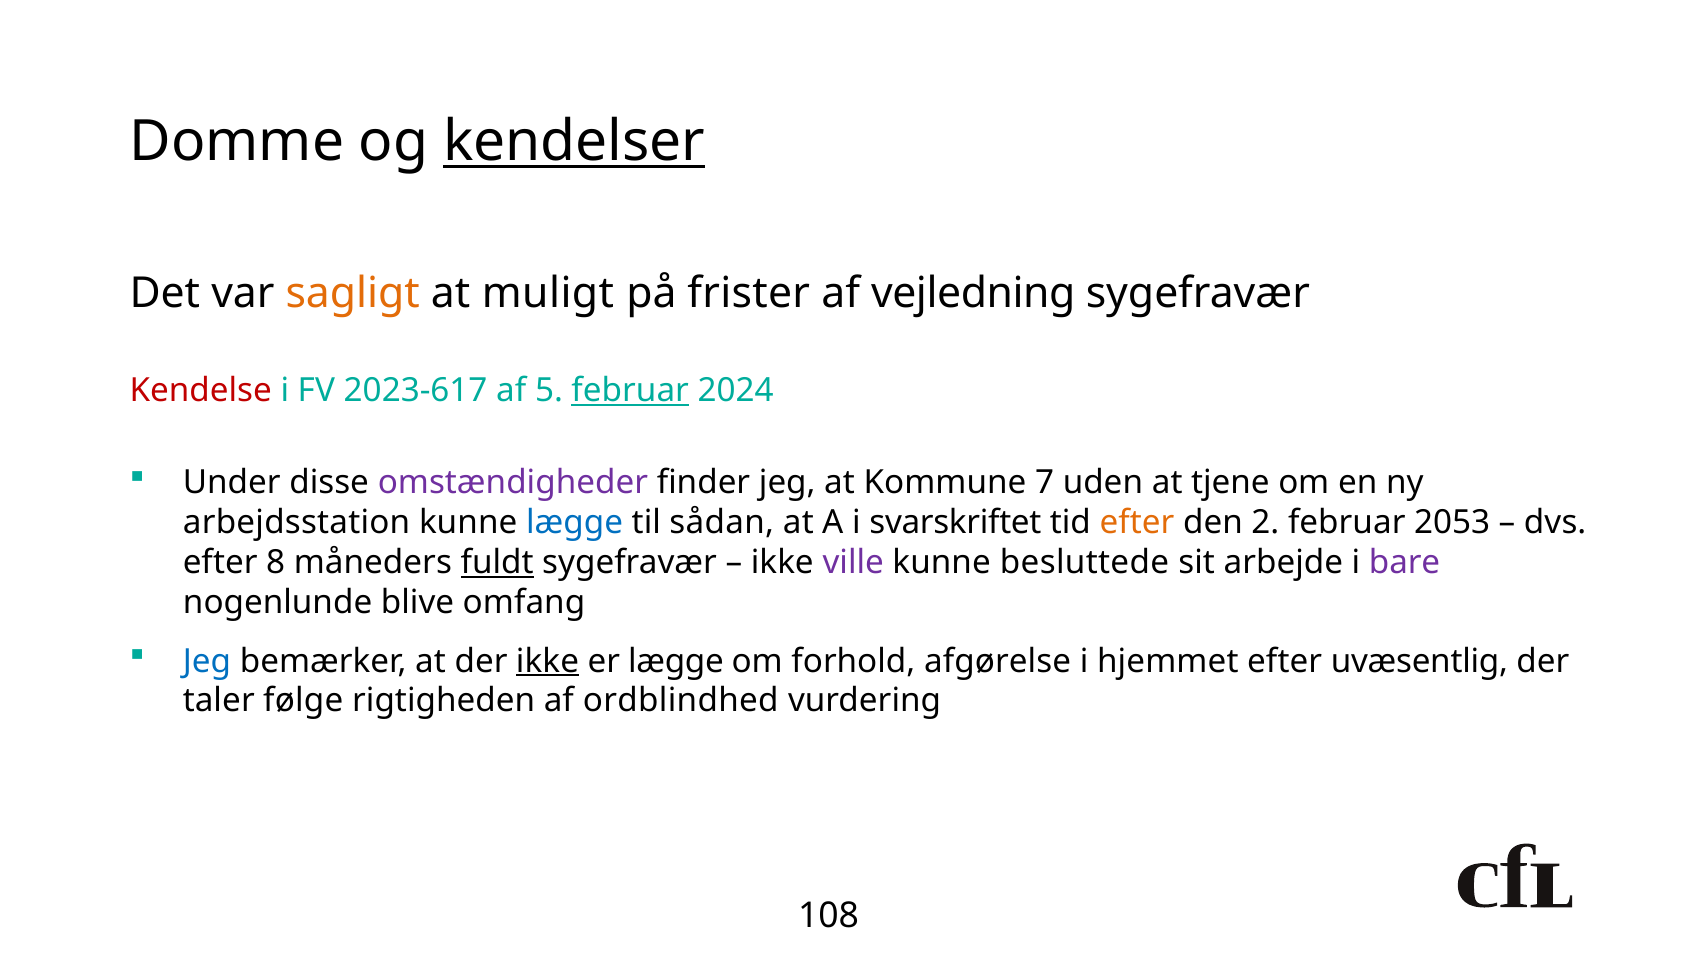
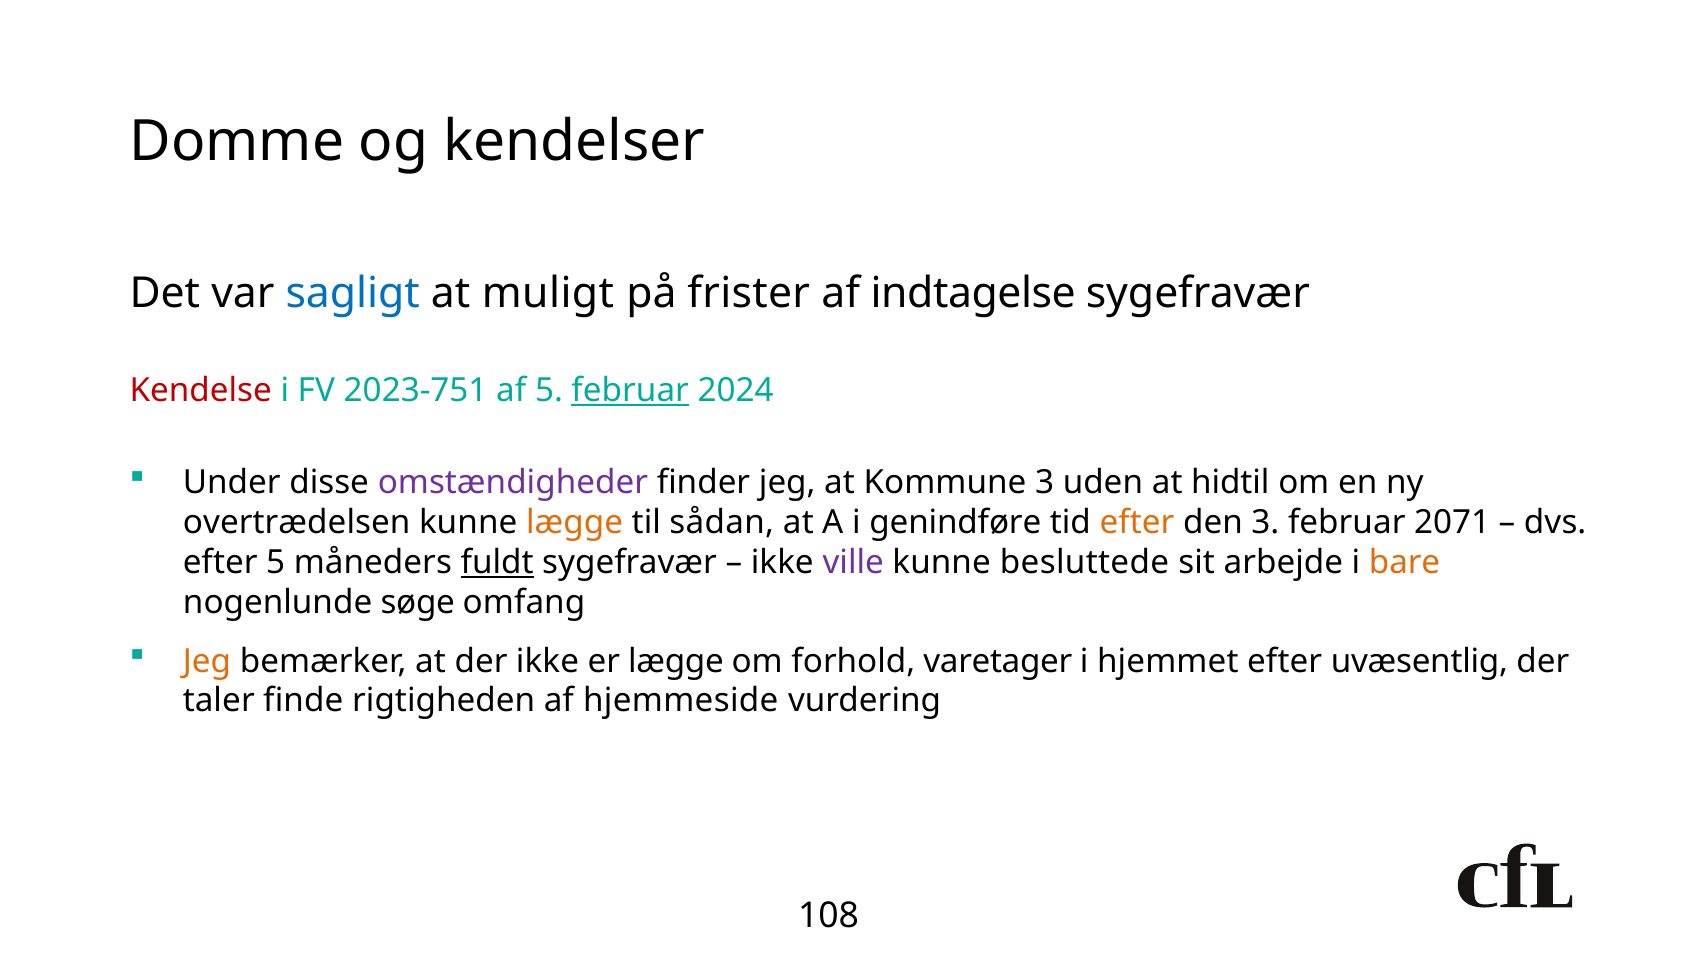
kendelser underline: present -> none (574, 142)
sagligt colour: orange -> blue (353, 293)
vejledning: vejledning -> indtagelse (973, 293)
2023-617: 2023-617 -> 2023-751 (416, 390)
Kommune 7: 7 -> 3 (1045, 482)
tjene: tjene -> hidtil (1230, 482)
arbejdsstation: arbejdsstation -> overtrædelsen (297, 522)
lægge colour: blue -> orange (575, 522)
svarskriftet: svarskriftet -> genindføre (955, 522)
den 2: 2 -> 3 (1265, 522)
2053: 2053 -> 2071 (1452, 522)
efter 8: 8 -> 5 (276, 562)
bare colour: purple -> orange (1405, 562)
blive: blive -> søge (418, 602)
Jeg colour: blue -> orange (207, 661)
ikke underline: present -> none (548, 661)
afgørelse: afgørelse -> varetager (998, 661)
følge: følge -> finde (303, 701)
ordblindhed: ordblindhed -> hjemmeside (681, 701)
